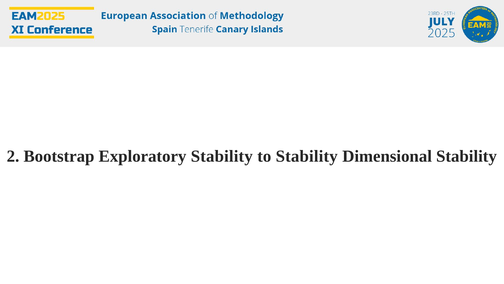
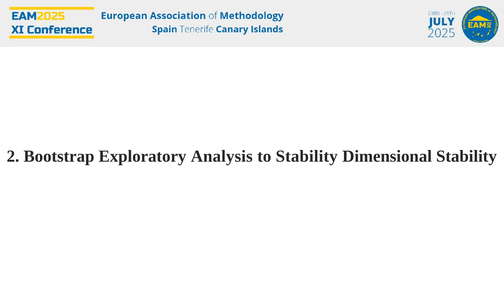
Exploratory Stability: Stability -> Analysis (222, 156)
